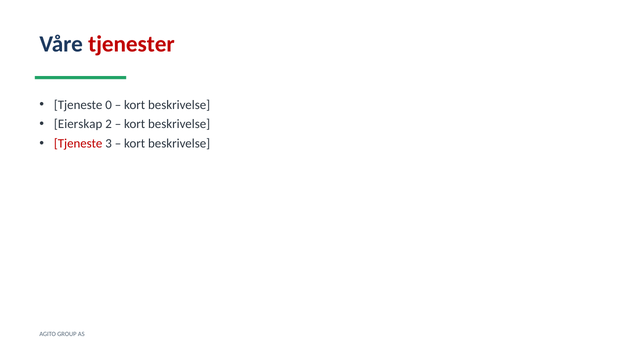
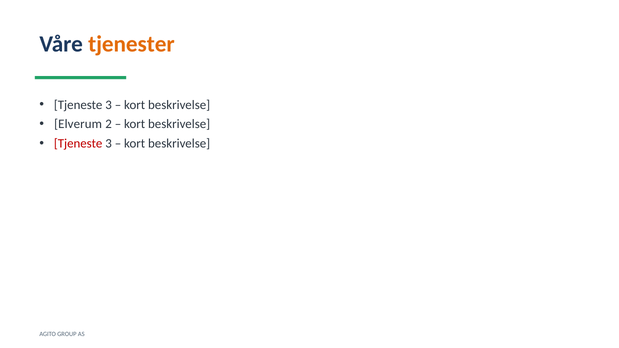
tjenester colour: red -> orange (131, 44)
0: 0 -> 3 (109, 105)
Eierskap: Eierskap -> Elverum (78, 124)
